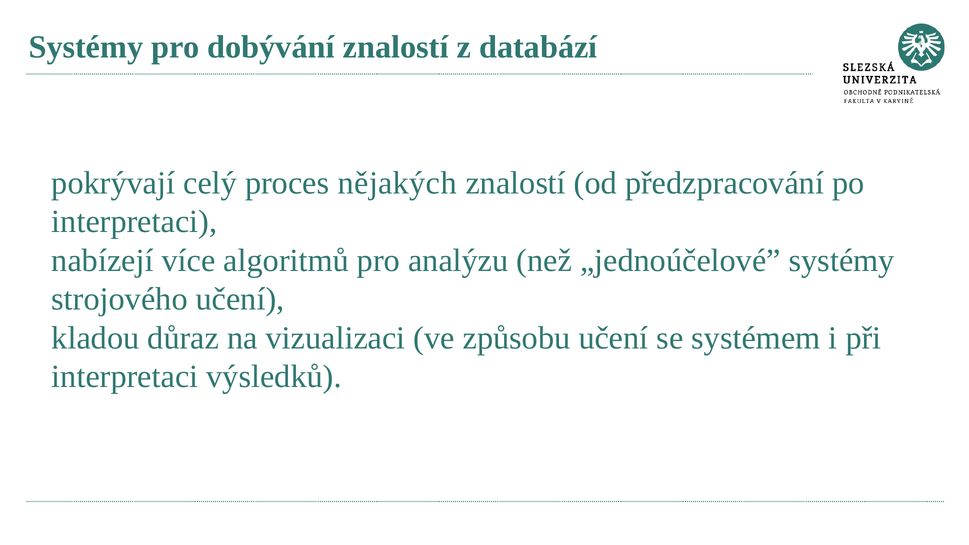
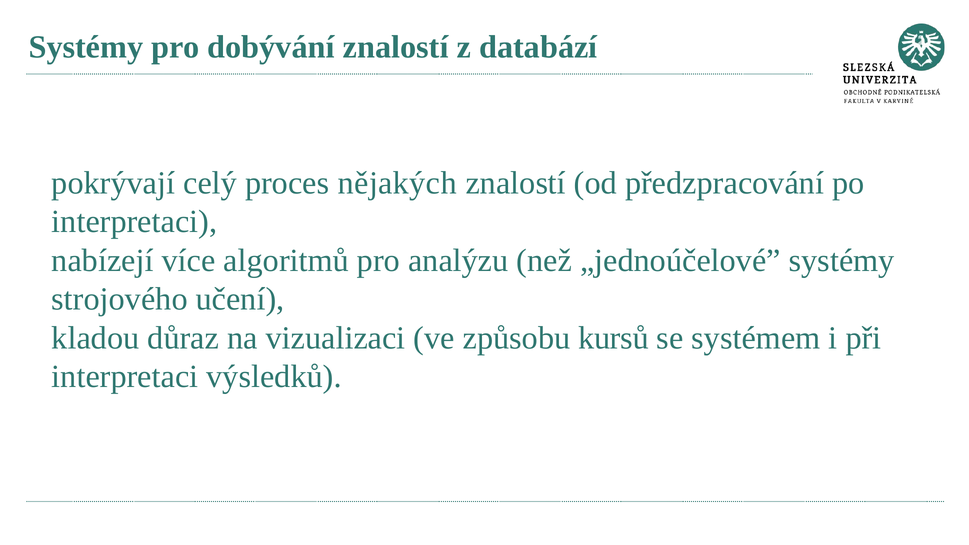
způsobu učení: učení -> kursů (614, 338)
